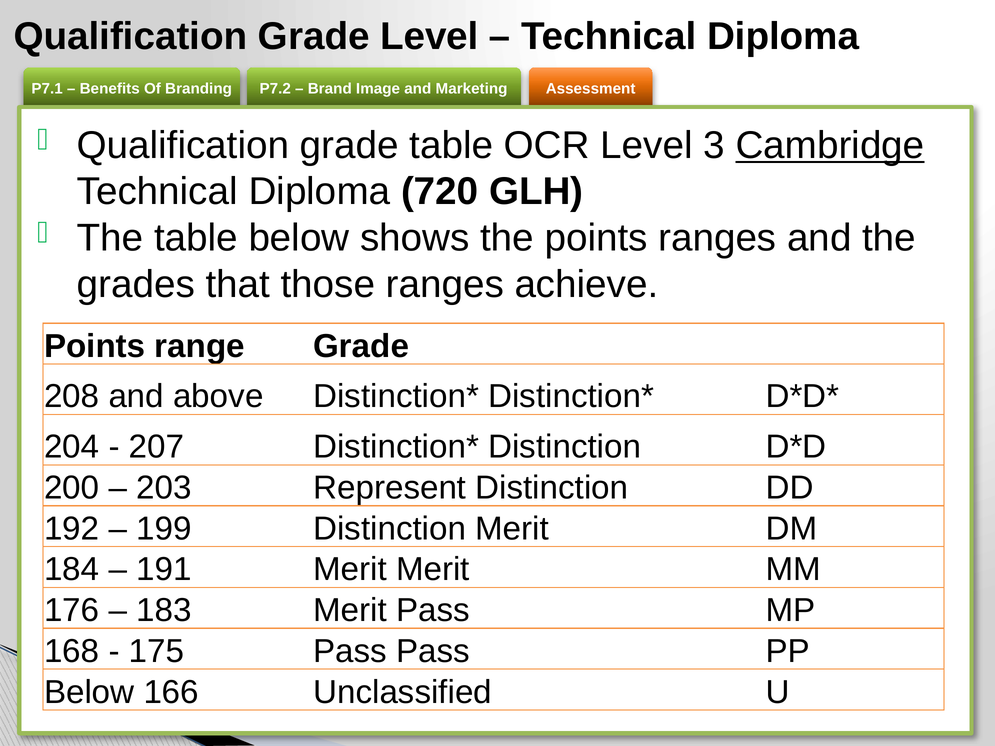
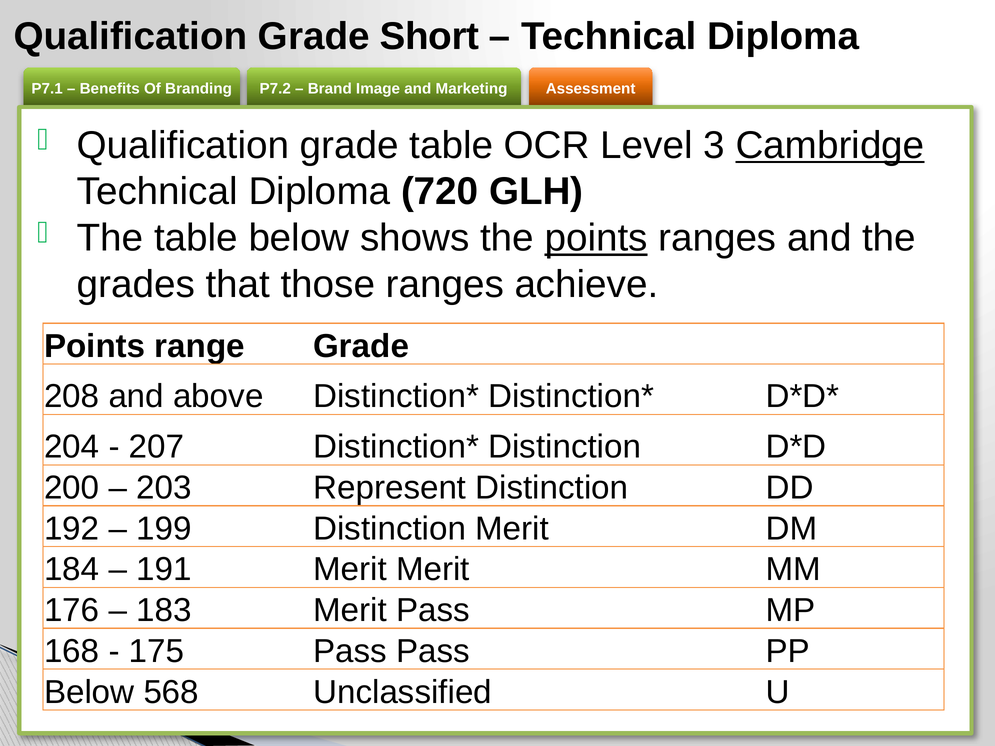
Grade Level: Level -> Short (429, 36)
points underline: none -> present (596, 238)
166: 166 -> 568 (171, 692)
